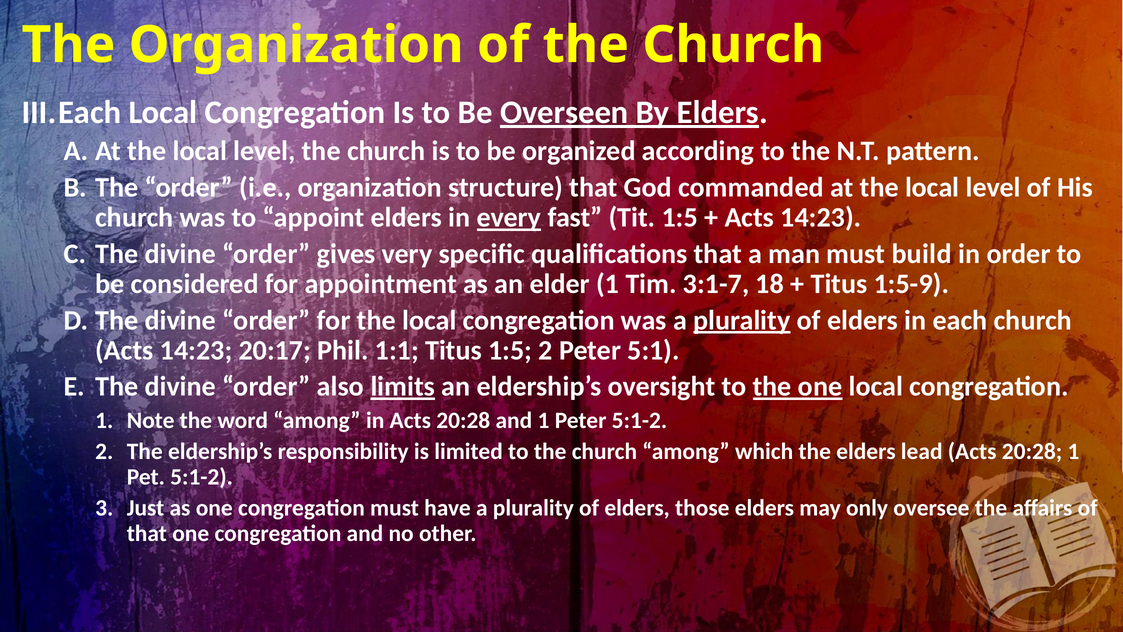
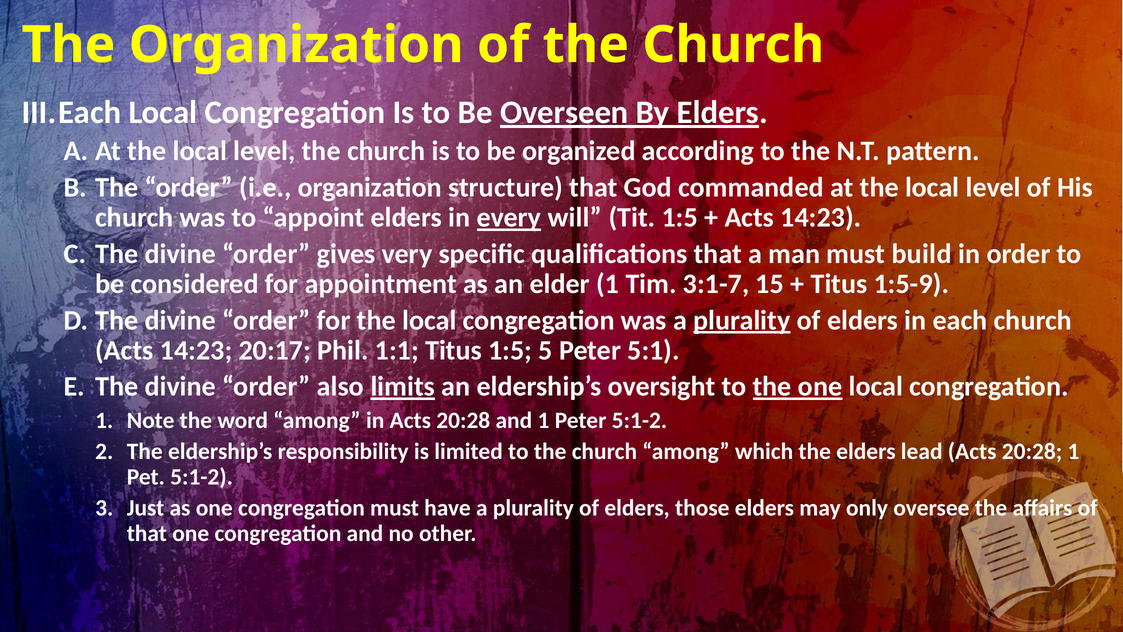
fast: fast -> will (575, 217)
18: 18 -> 15 (770, 284)
1:5 2: 2 -> 5 (546, 350)
